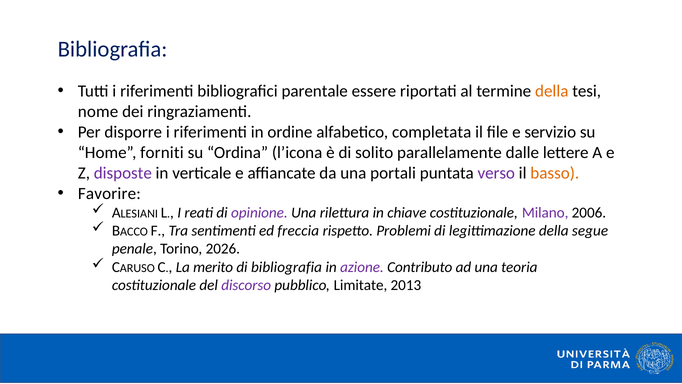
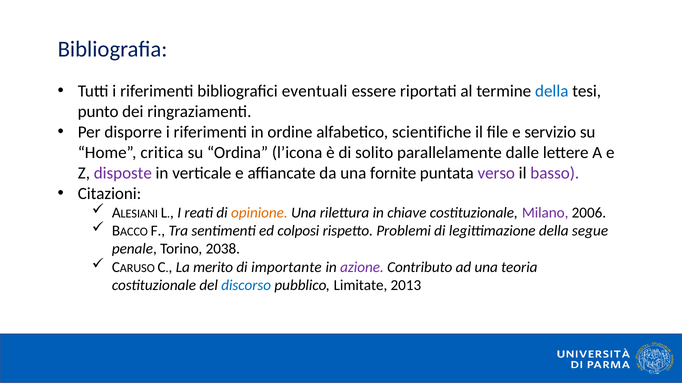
parentale: parentale -> eventuali (315, 91)
della colour: orange -> blue (552, 91)
nome: nome -> punto (98, 111)
completata: completata -> scientifiche (432, 132)
forniti: forniti -> critica (162, 152)
portali: portali -> fornite (393, 173)
basso colour: orange -> purple (555, 173)
Favorire: Favorire -> Citazioni (110, 193)
opinione colour: purple -> orange (259, 212)
freccia: freccia -> colposi (298, 231)
2026: 2026 -> 2038 (223, 249)
di bibliografia: bibliografia -> importante (286, 267)
discorso colour: purple -> blue (246, 285)
